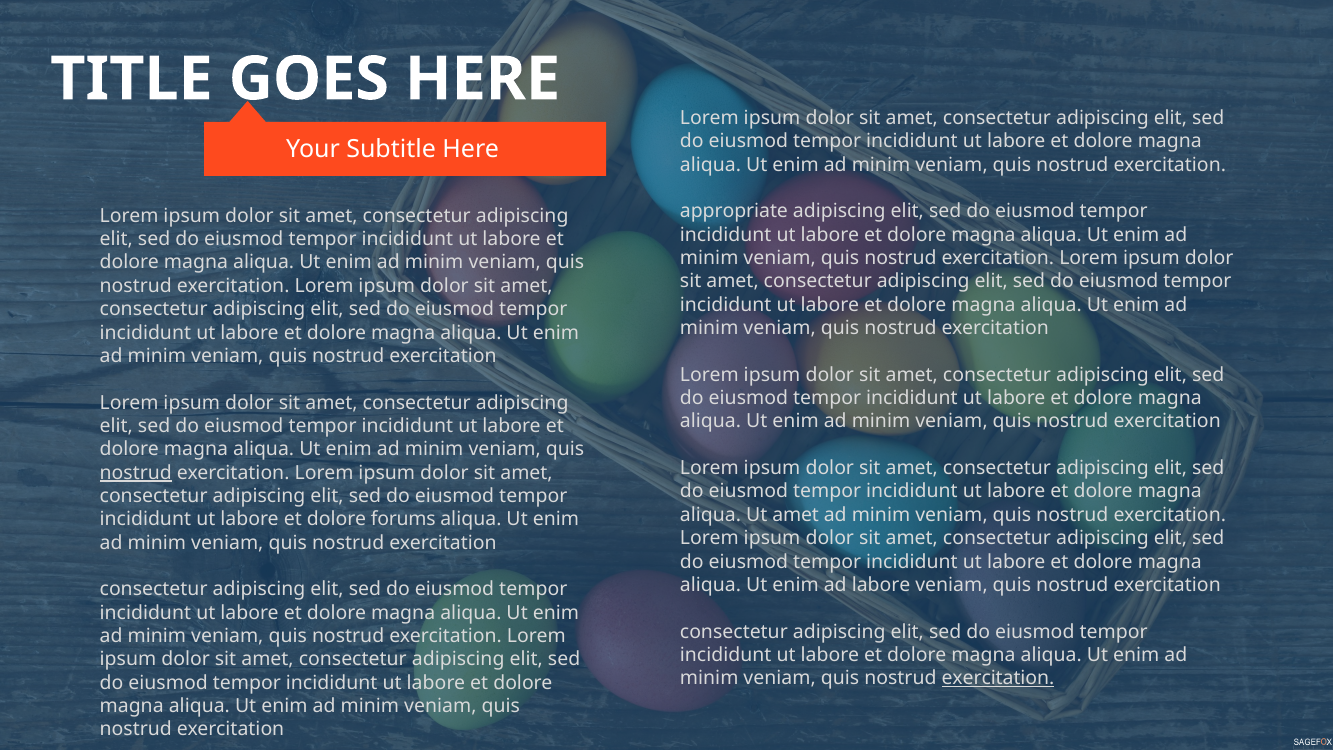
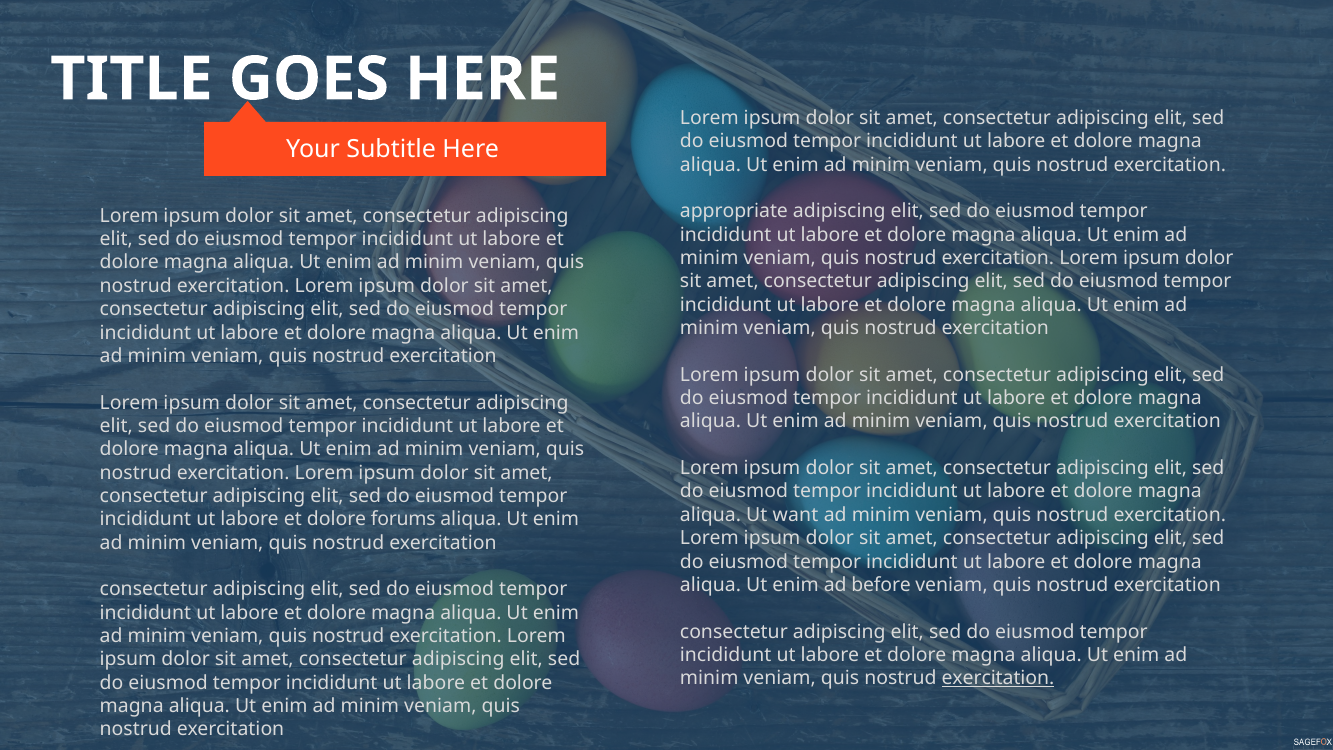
nostrud underline: present -> none (136, 473)
Ut amet: amet -> want (795, 515)
ad labore: labore -> before (881, 585)
